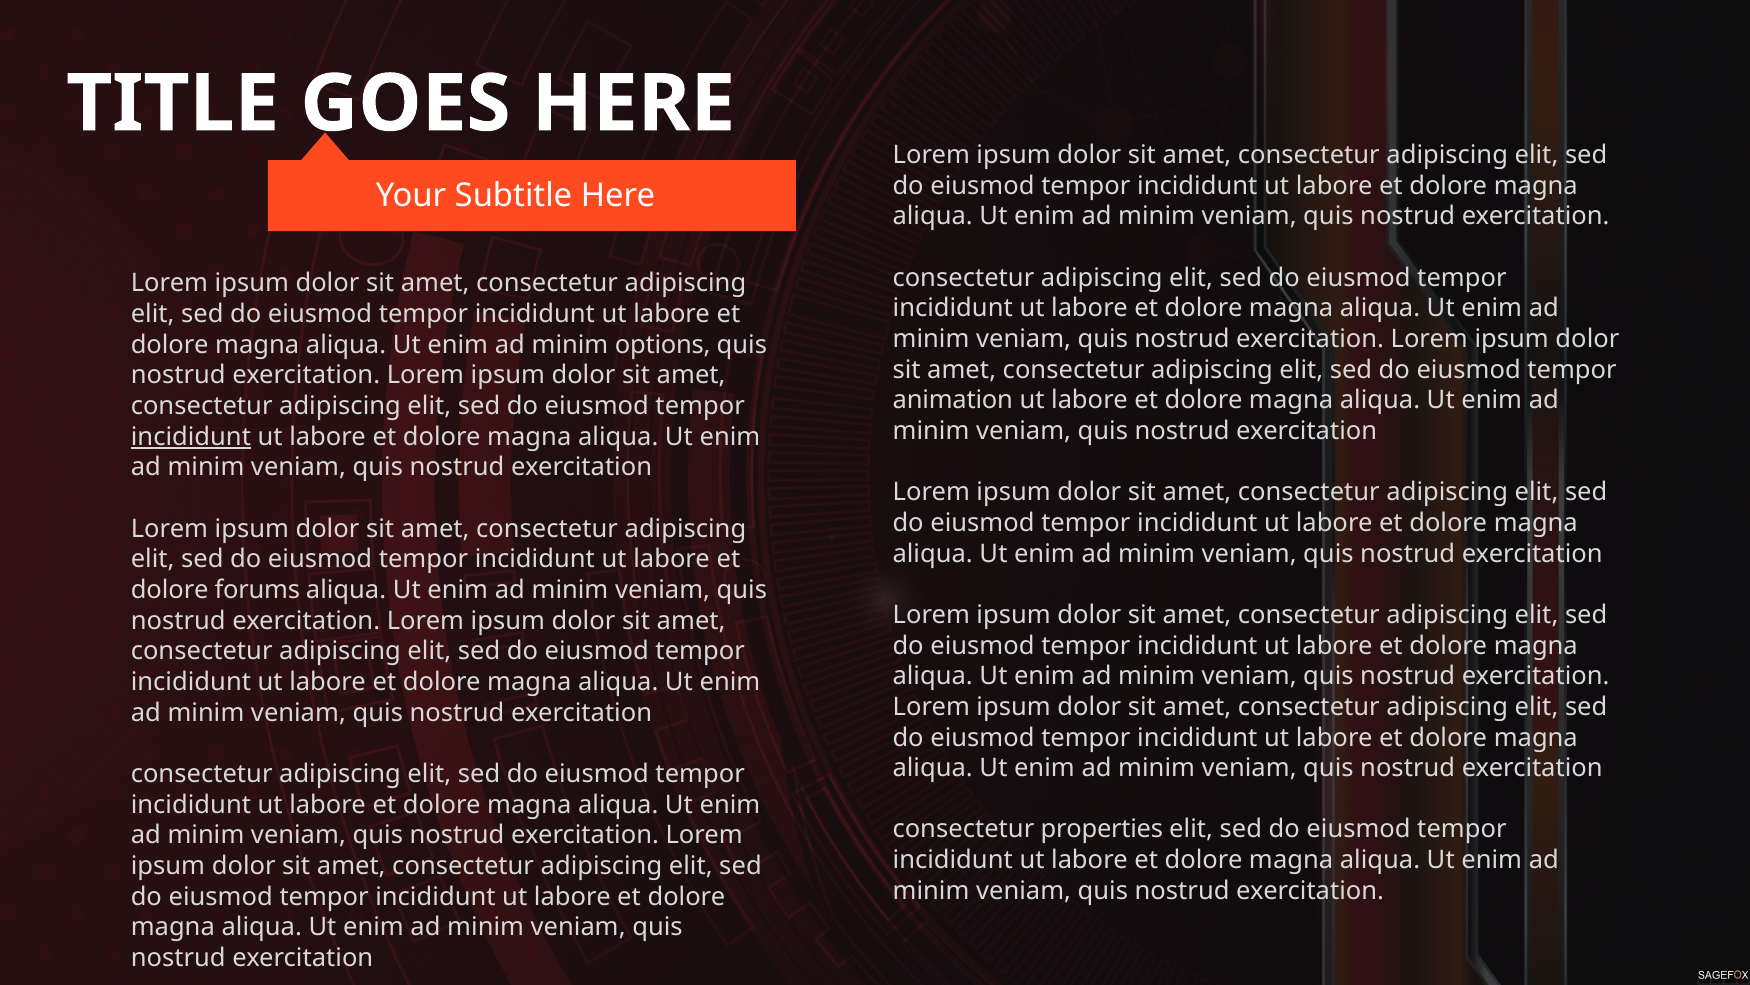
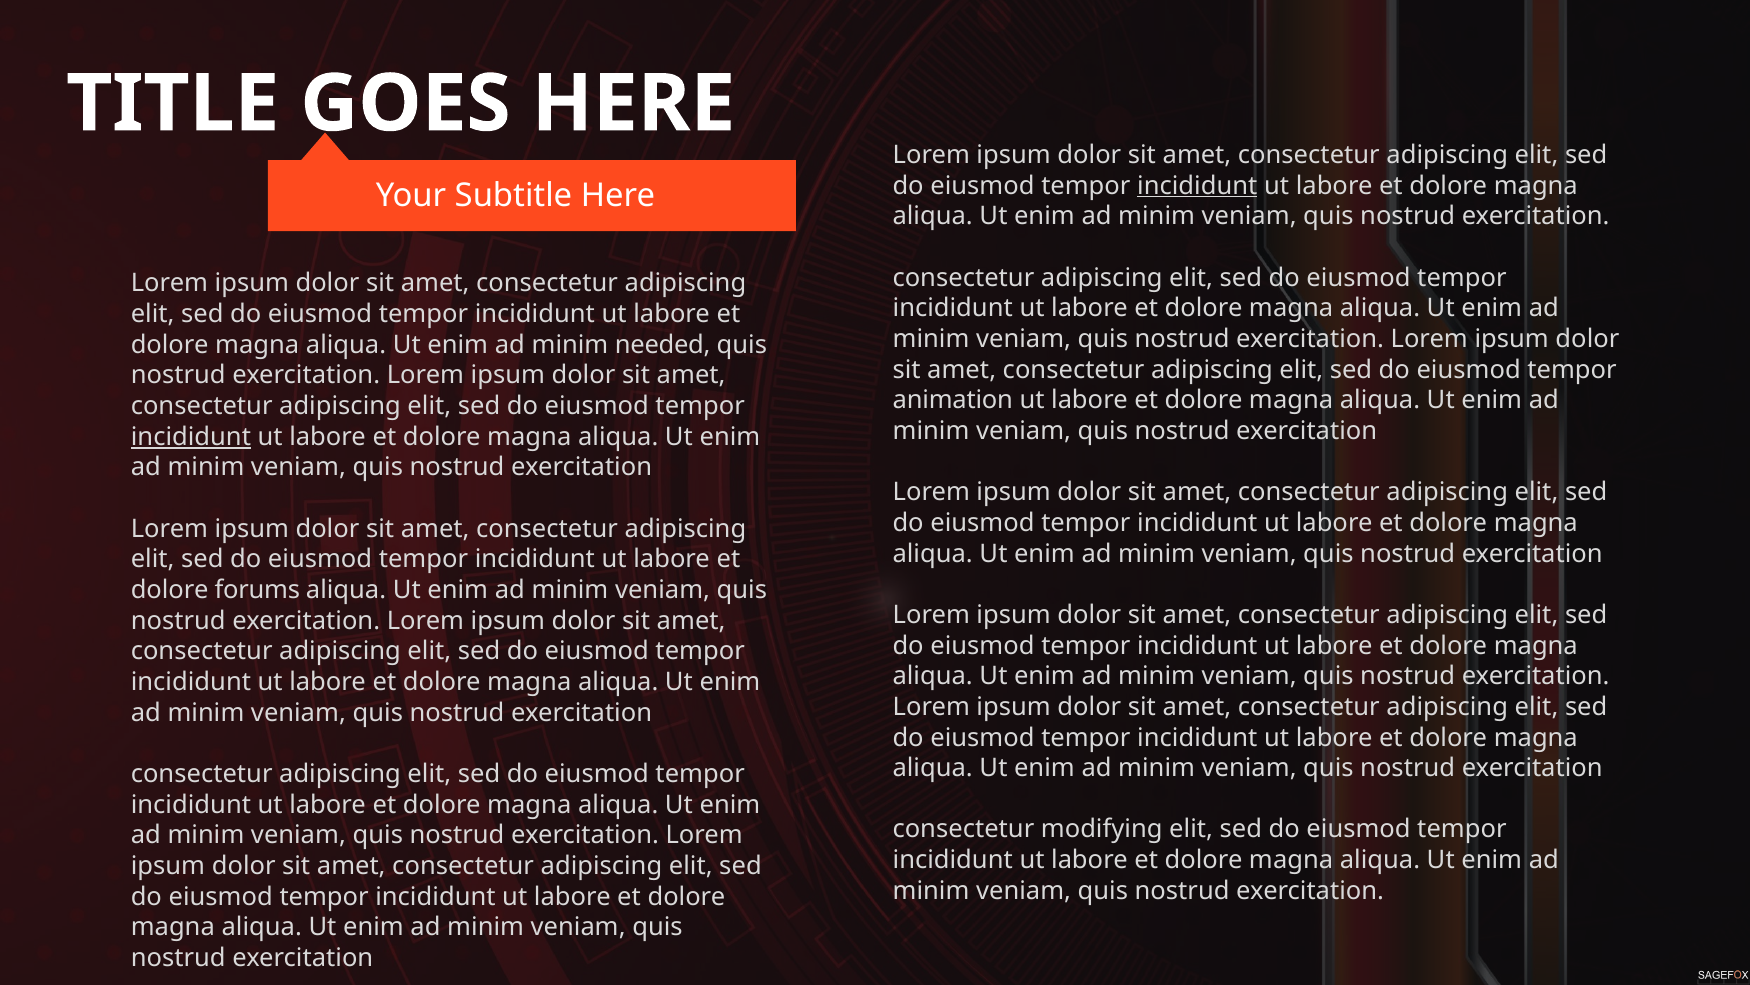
incididunt underline: none -> present (1197, 186)
options: options -> needed (663, 345)
properties: properties -> modifying (1102, 829)
